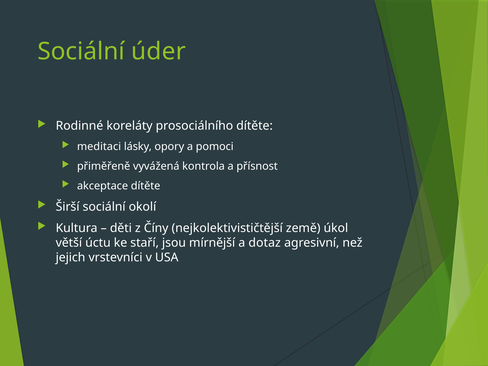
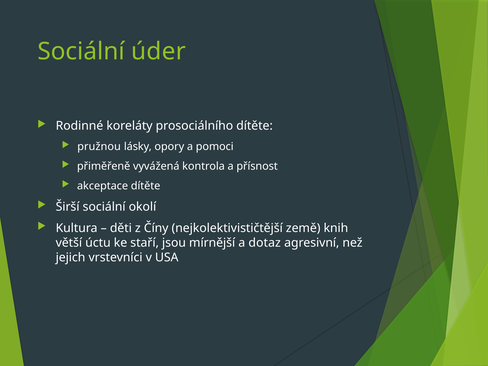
meditaci: meditaci -> pružnou (99, 146)
úkol: úkol -> knih (336, 228)
